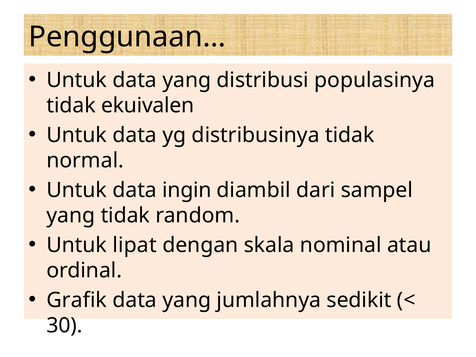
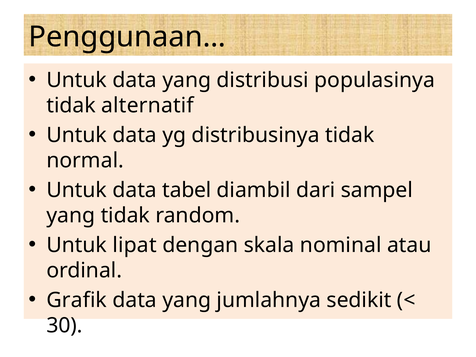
ekuivalen: ekuivalen -> alternatif (148, 105)
ingin: ingin -> tabel (187, 190)
